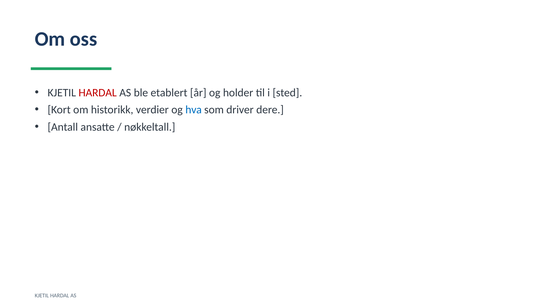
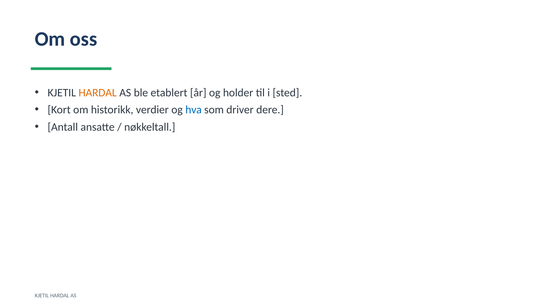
HARDAL colour: red -> orange (98, 93)
